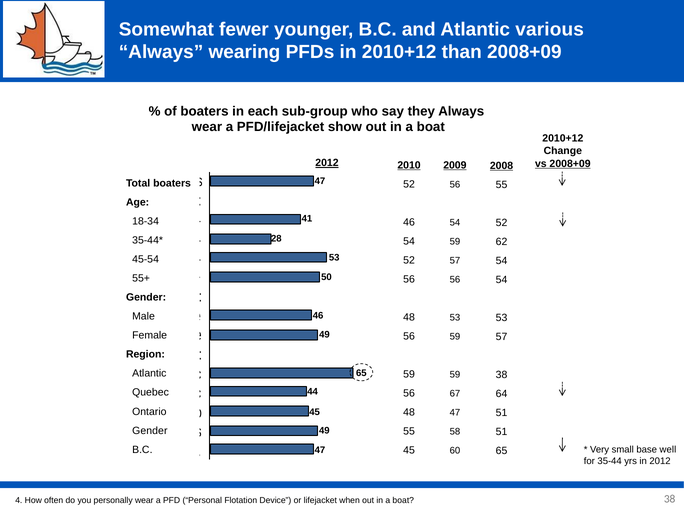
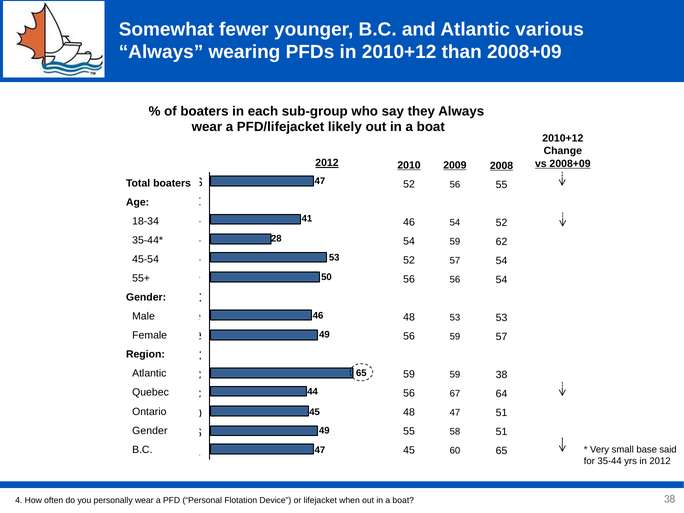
show: show -> likely (345, 127)
well: well -> said (668, 450)
